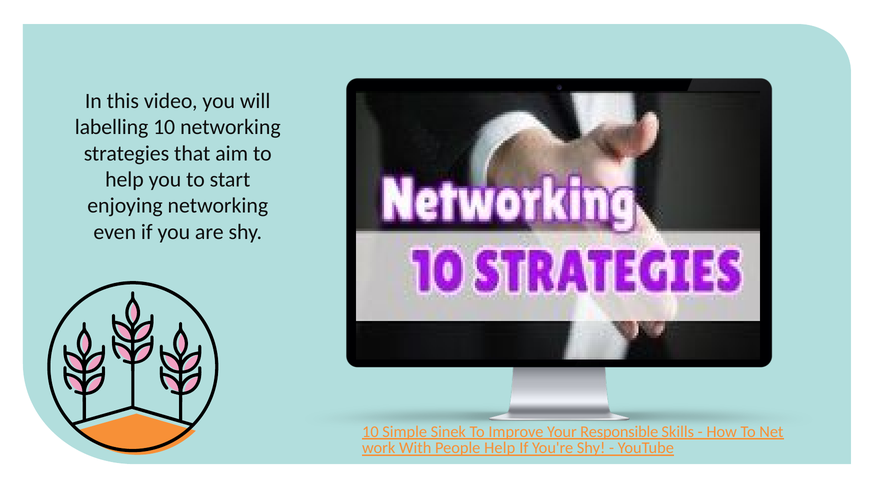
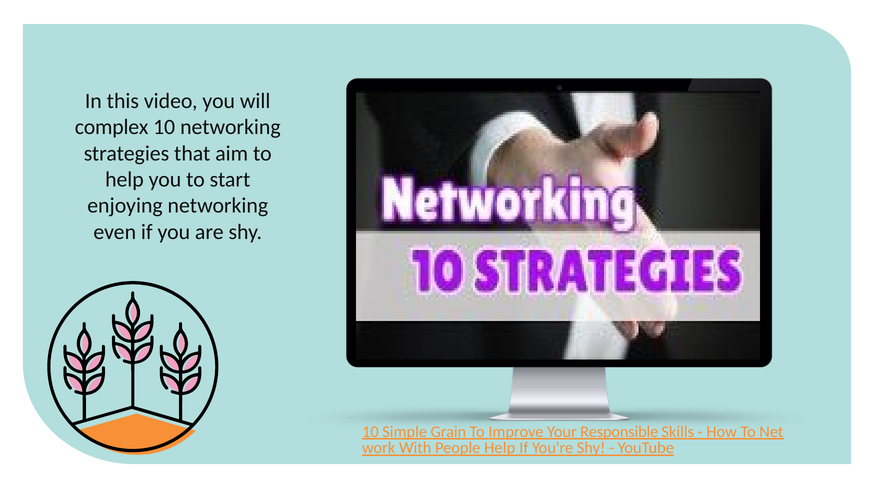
labelling: labelling -> complex (112, 127)
Sinek: Sinek -> Grain (448, 431)
